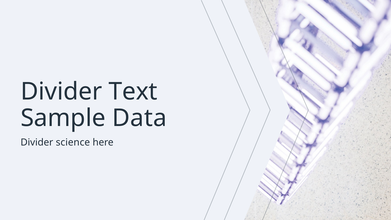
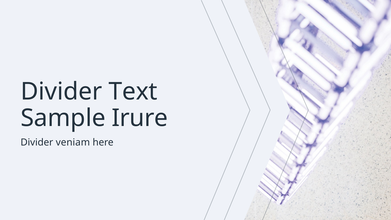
Data: Data -> Irure (140, 118)
science: science -> veniam (73, 142)
